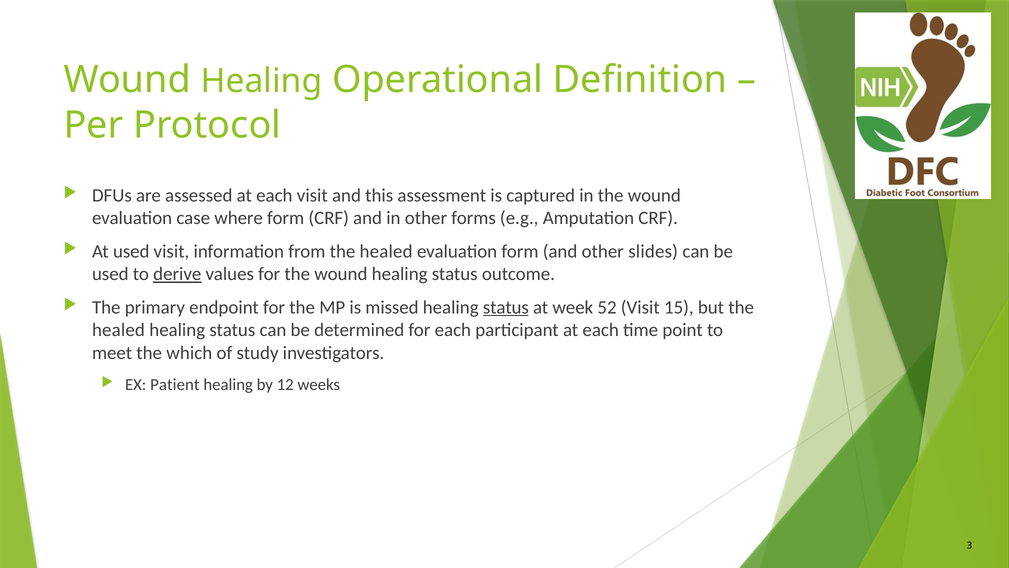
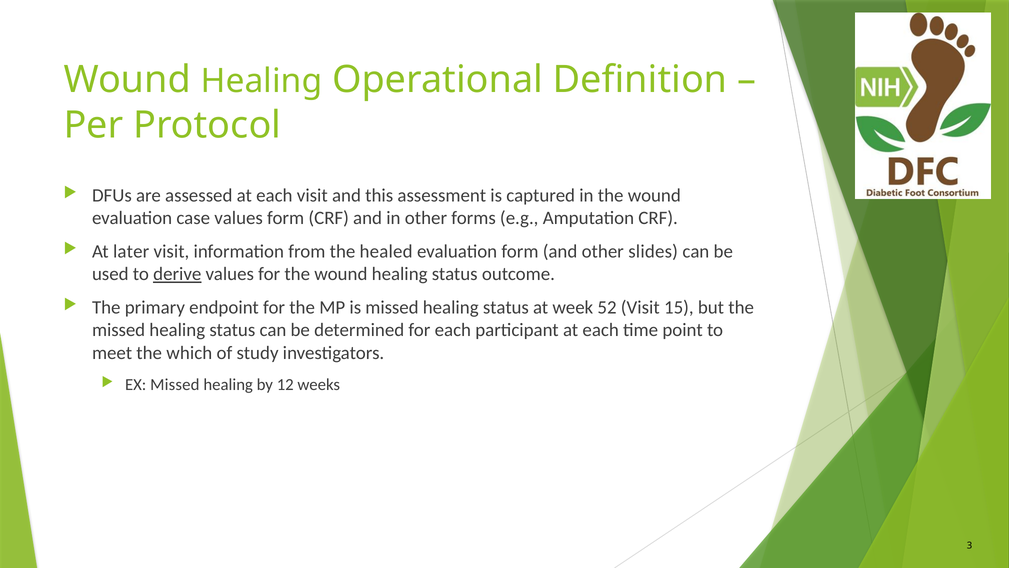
case where: where -> values (239, 218)
At used: used -> later (131, 251)
status underline: present -> none (506, 307)
healed: healed -> missed (119, 330)
EX Patient: Patient -> Missed (175, 384)
